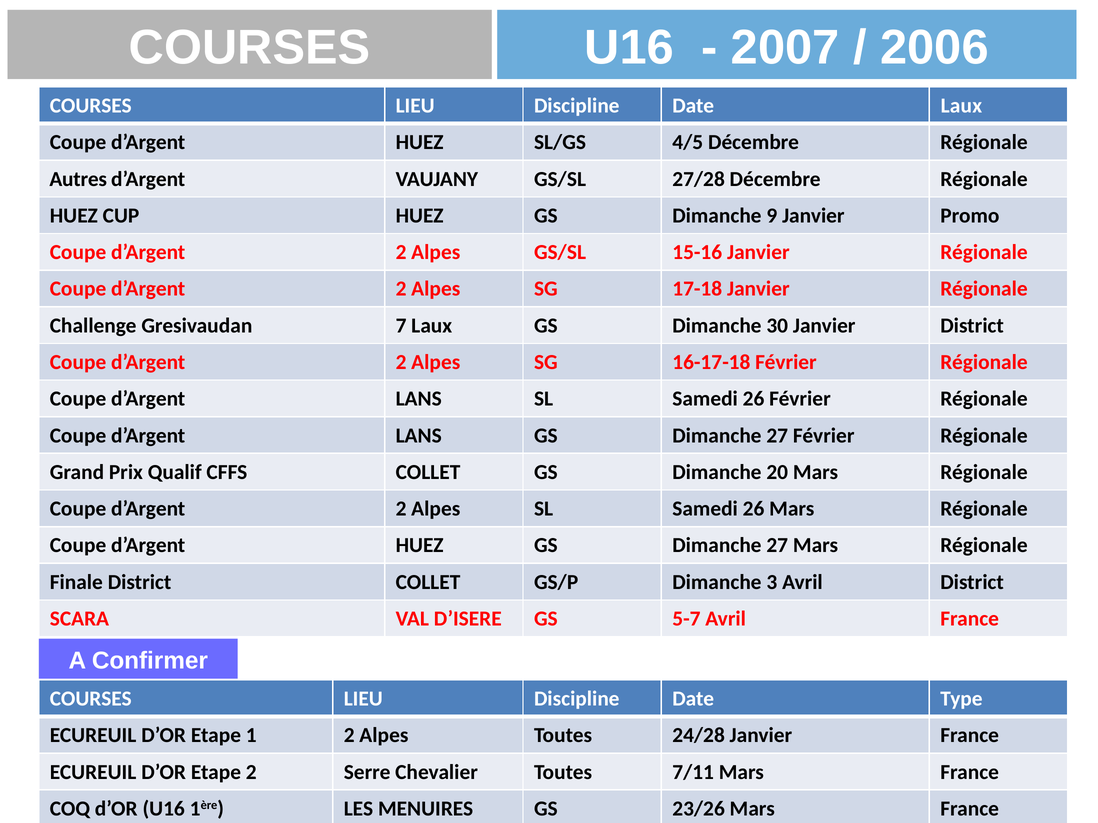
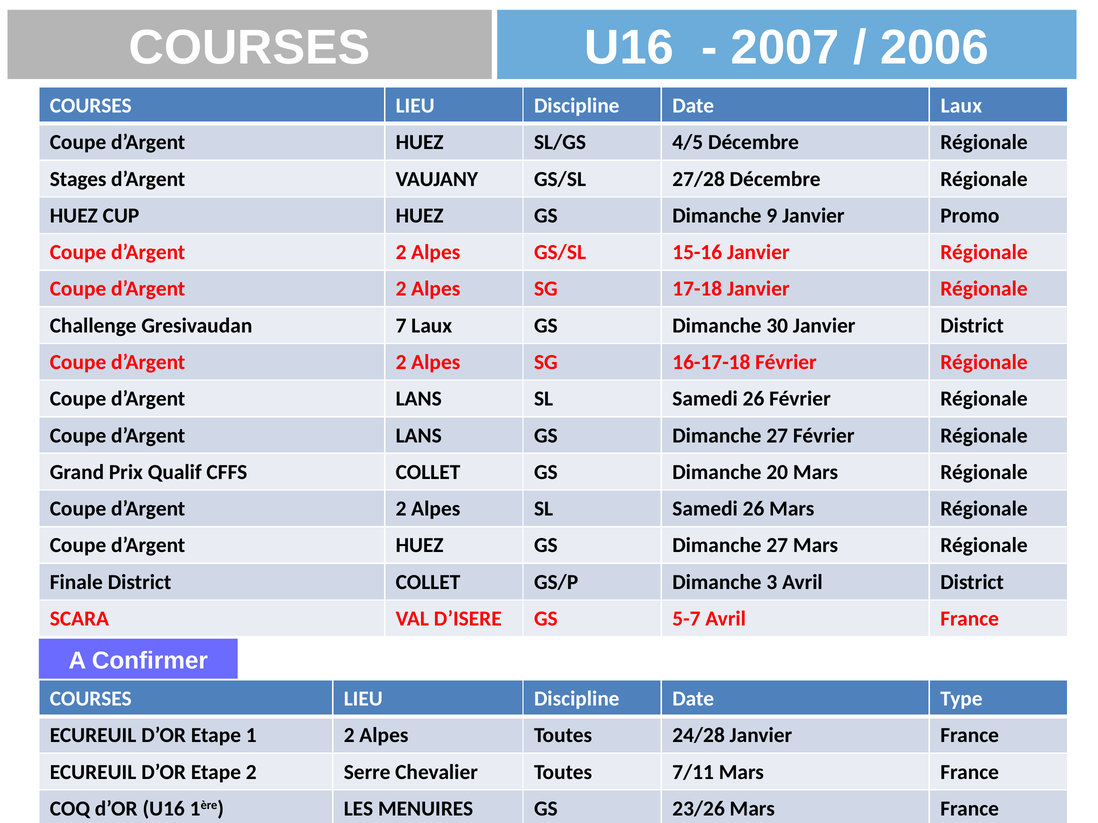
Autres: Autres -> Stages (78, 179)
